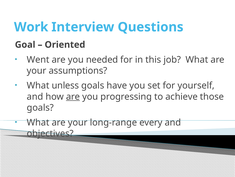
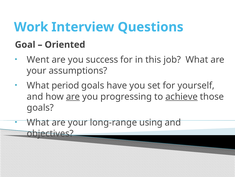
needed: needed -> success (102, 59)
unless: unless -> period (65, 85)
achieve underline: none -> present (182, 96)
every: every -> using (151, 122)
